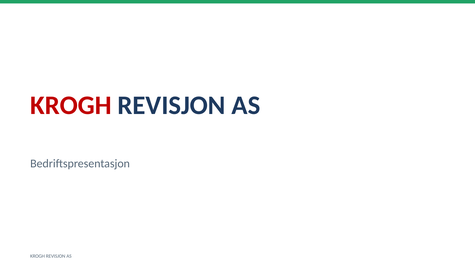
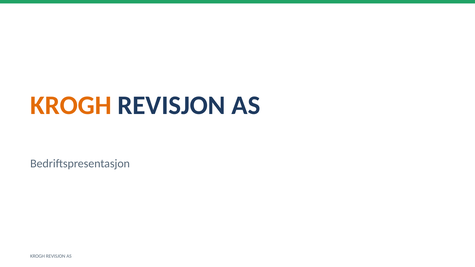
KROGH colour: red -> orange (71, 105)
